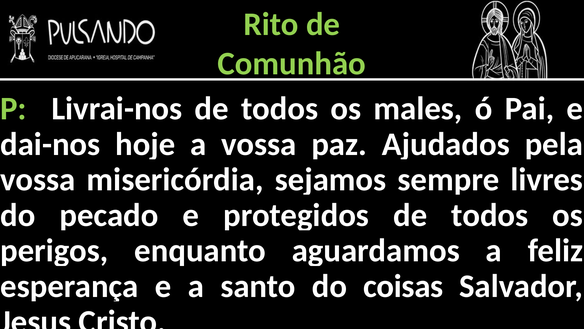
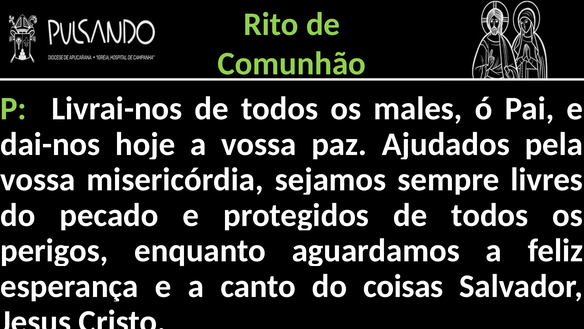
santo: santo -> canto (258, 286)
